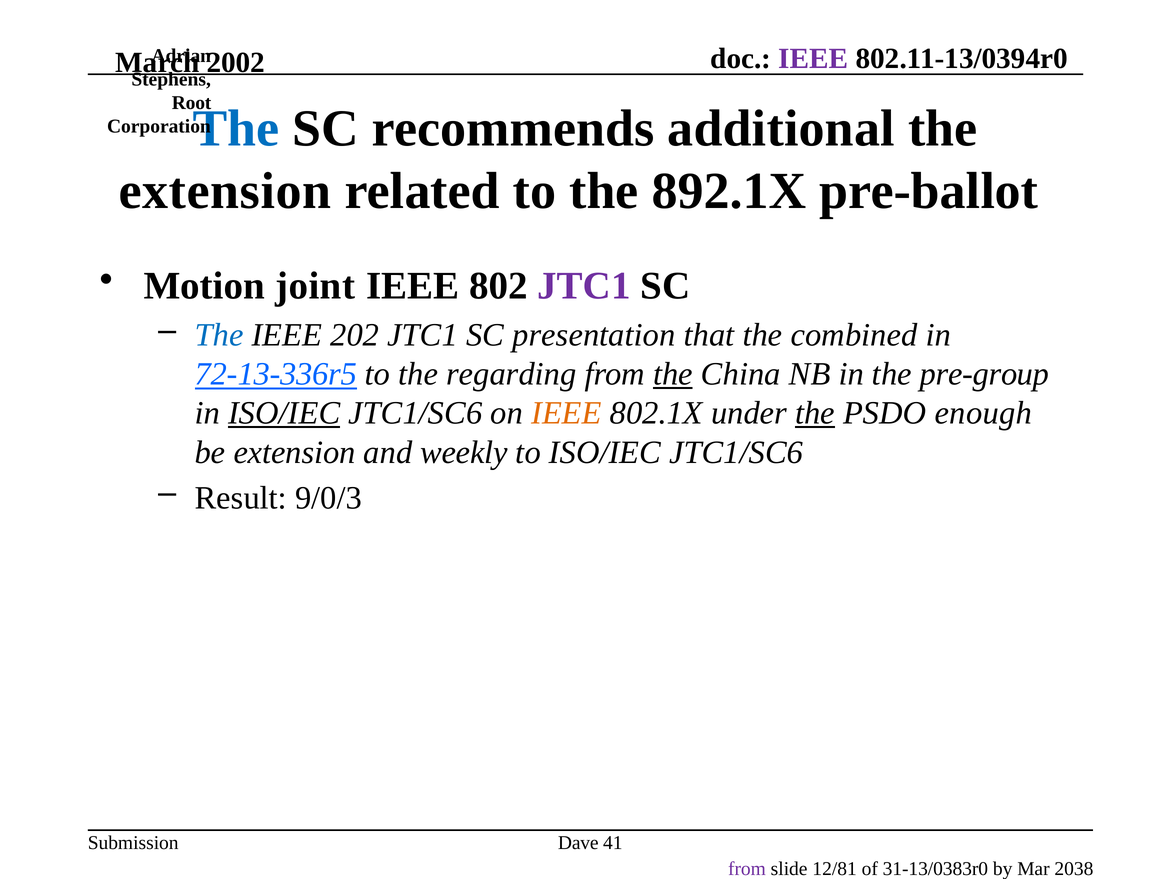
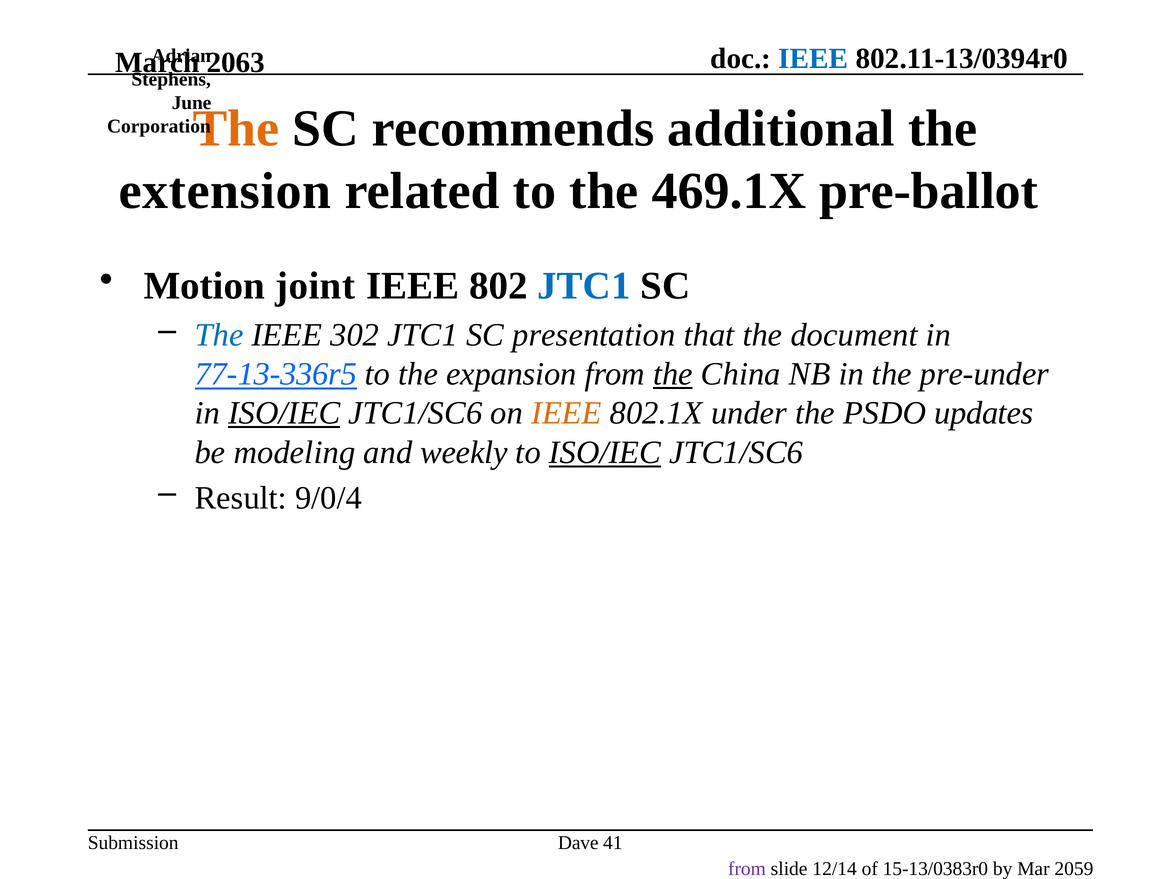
IEEE colour: purple -> blue (813, 59)
2002: 2002 -> 2063 (236, 62)
Root: Root -> June (192, 103)
The colour: blue -> orange (236, 129)
892.1X: 892.1X -> 469.1X (729, 191)
JTC1 colour: purple -> blue (584, 286)
202: 202 -> 302 (355, 335)
combined: combined -> document (854, 335)
72-13-336r5: 72-13-336r5 -> 77-13-336r5 (276, 374)
regarding: regarding -> expansion (511, 374)
pre-group: pre-group -> pre-under (984, 374)
the underline: present -> none (815, 413)
enough: enough -> updates (984, 413)
be extension: extension -> modeling (294, 452)
ISO/IEC underline: none -> present (605, 452)
9/0/3: 9/0/3 -> 9/0/4 (329, 497)
12/81: 12/81 -> 12/14 (835, 868)
31-13/0383r0: 31-13/0383r0 -> 15-13/0383r0 (935, 868)
2038: 2038 -> 2059 (1074, 868)
